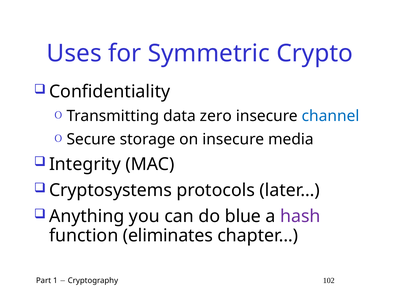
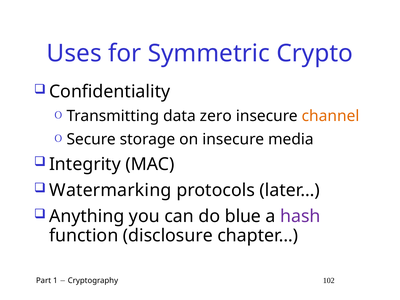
channel colour: blue -> orange (331, 116)
Cryptosystems: Cryptosystems -> Watermarking (110, 190)
eliminates: eliminates -> disclosure (168, 236)
